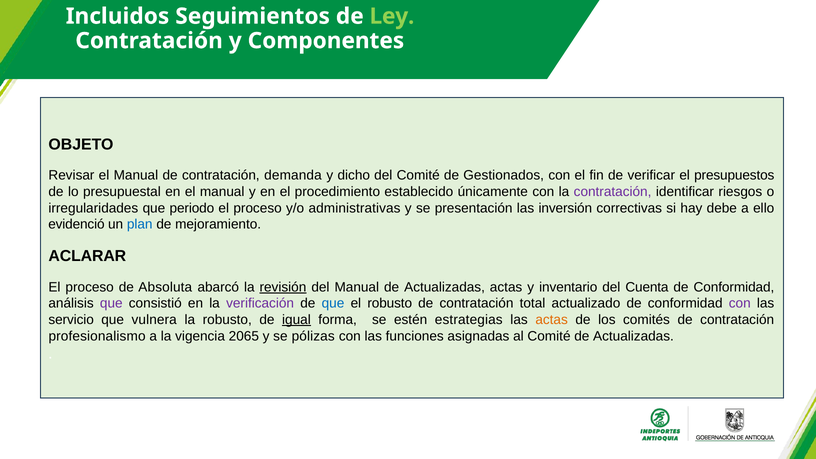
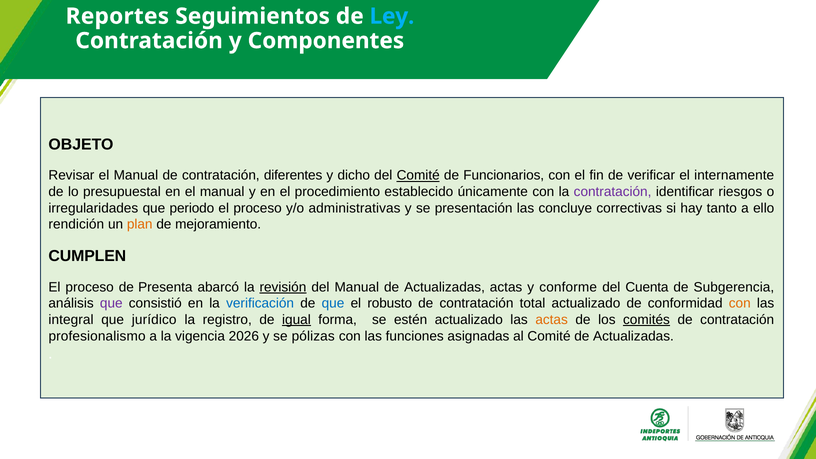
Incluidos: Incluidos -> Reportes (117, 16)
Ley colour: light green -> light blue (392, 16)
demanda: demanda -> diferentes (293, 176)
Comité underline: none -> present (418, 176)
Gestionados: Gestionados -> Funcionarios (504, 176)
presupuestos: presupuestos -> internamente (734, 176)
inversión: inversión -> concluye (565, 208)
debe: debe -> tanto (722, 208)
evidenció: evidenció -> rendición (76, 224)
plan colour: blue -> orange (140, 224)
ACLARAR: ACLARAR -> CUMPLEN (87, 256)
Absoluta: Absoluta -> Presenta (165, 287)
inventario: inventario -> conforme (568, 287)
Conformidad: Conformidad -> Subgerencia (734, 287)
verificación colour: purple -> blue (260, 303)
con colour: purple -> orange (740, 303)
servicio: servicio -> integral (71, 320)
vulnera: vulnera -> jurídico (154, 320)
la robusto: robusto -> registro (227, 320)
estén estrategias: estrategias -> actualizado (469, 320)
comités underline: none -> present (646, 320)
2065: 2065 -> 2026 (244, 336)
